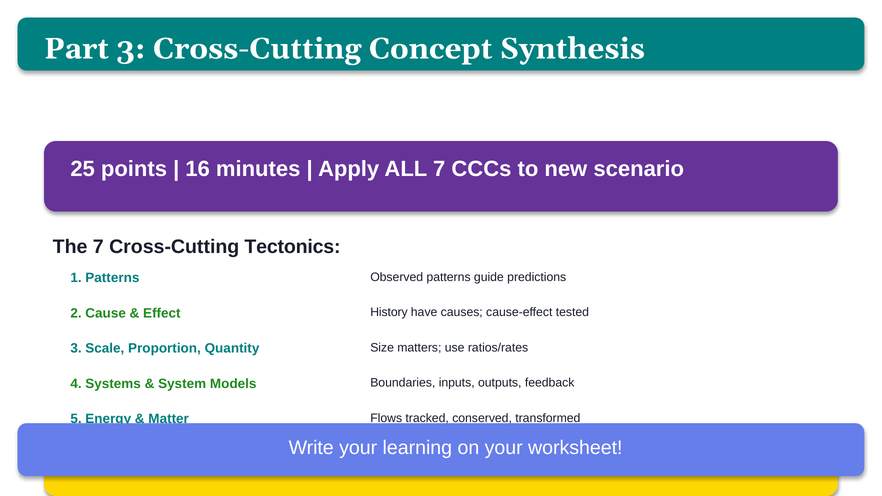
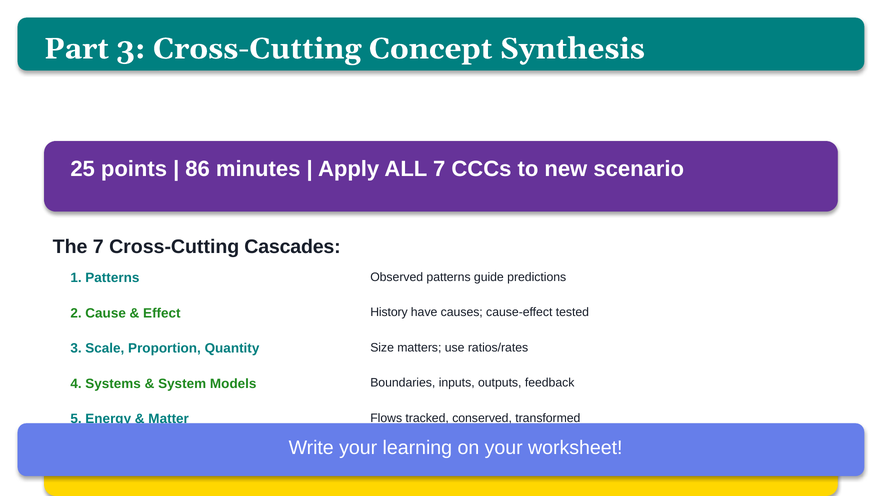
16: 16 -> 86 (198, 169)
Tectonics: Tectonics -> Cascades (293, 247)
